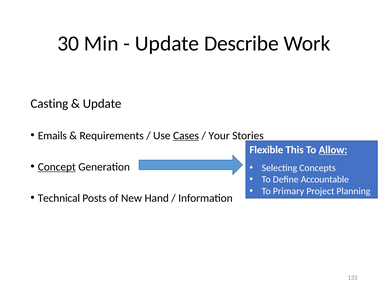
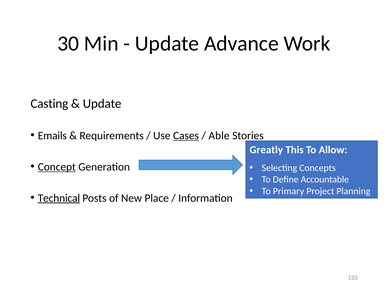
Describe: Describe -> Advance (241, 43)
Your: Your -> Able (219, 136)
Flexible: Flexible -> Greatly (266, 150)
Allow underline: present -> none (333, 150)
Technical underline: none -> present (59, 198)
Hand: Hand -> Place (157, 198)
